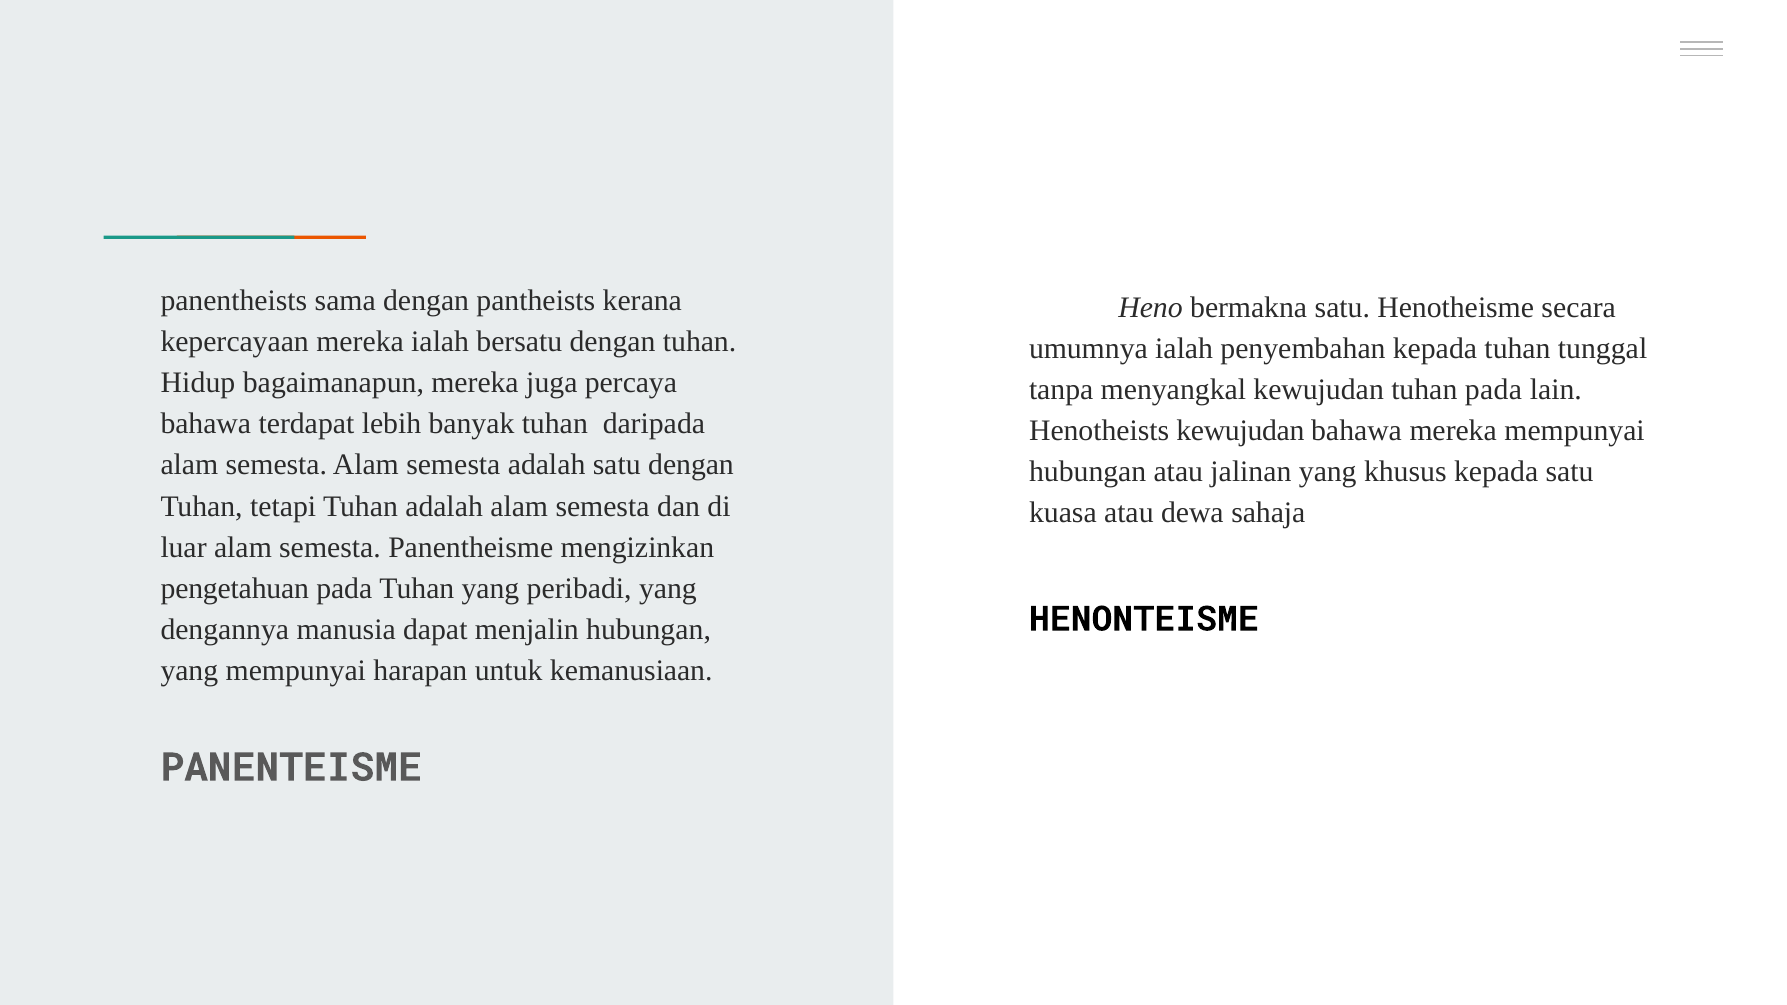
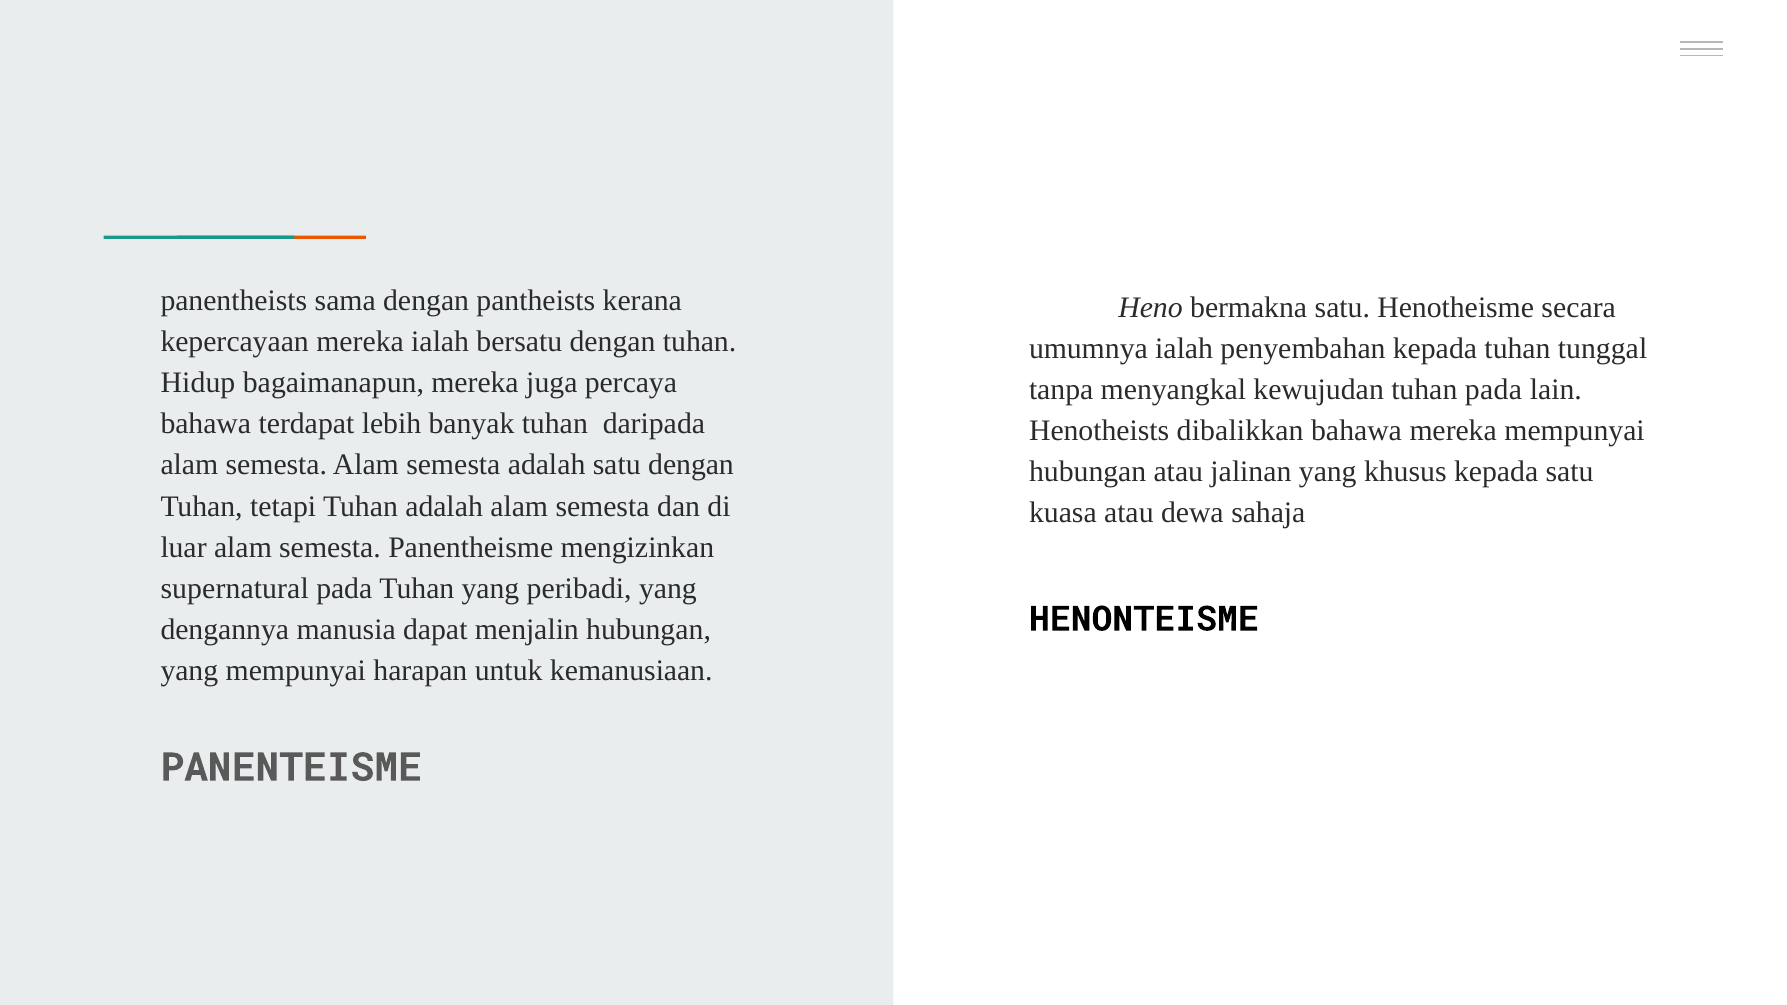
Henotheists kewujudan: kewujudan -> dibalikkan (1240, 431)
pengetahuan: pengetahuan -> supernatural (235, 588)
